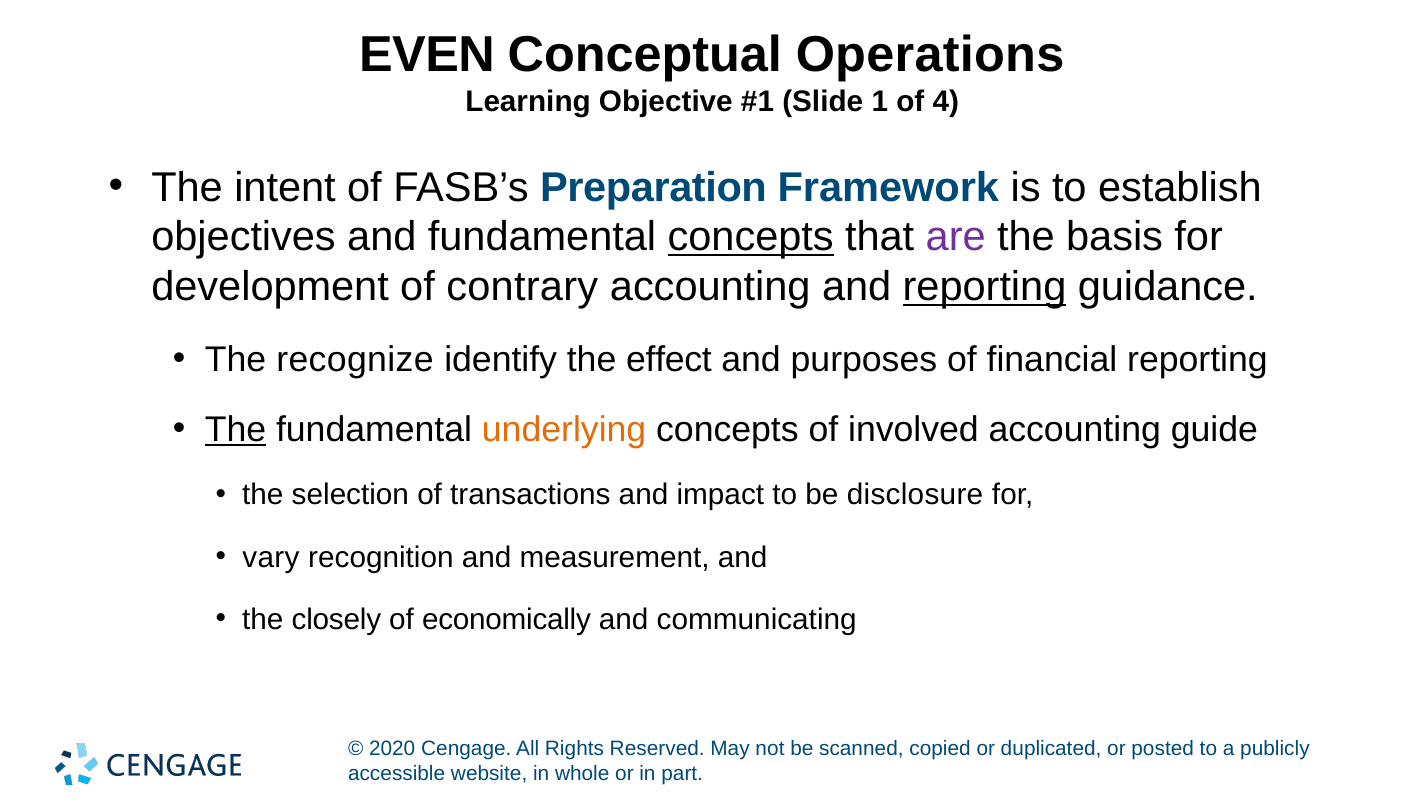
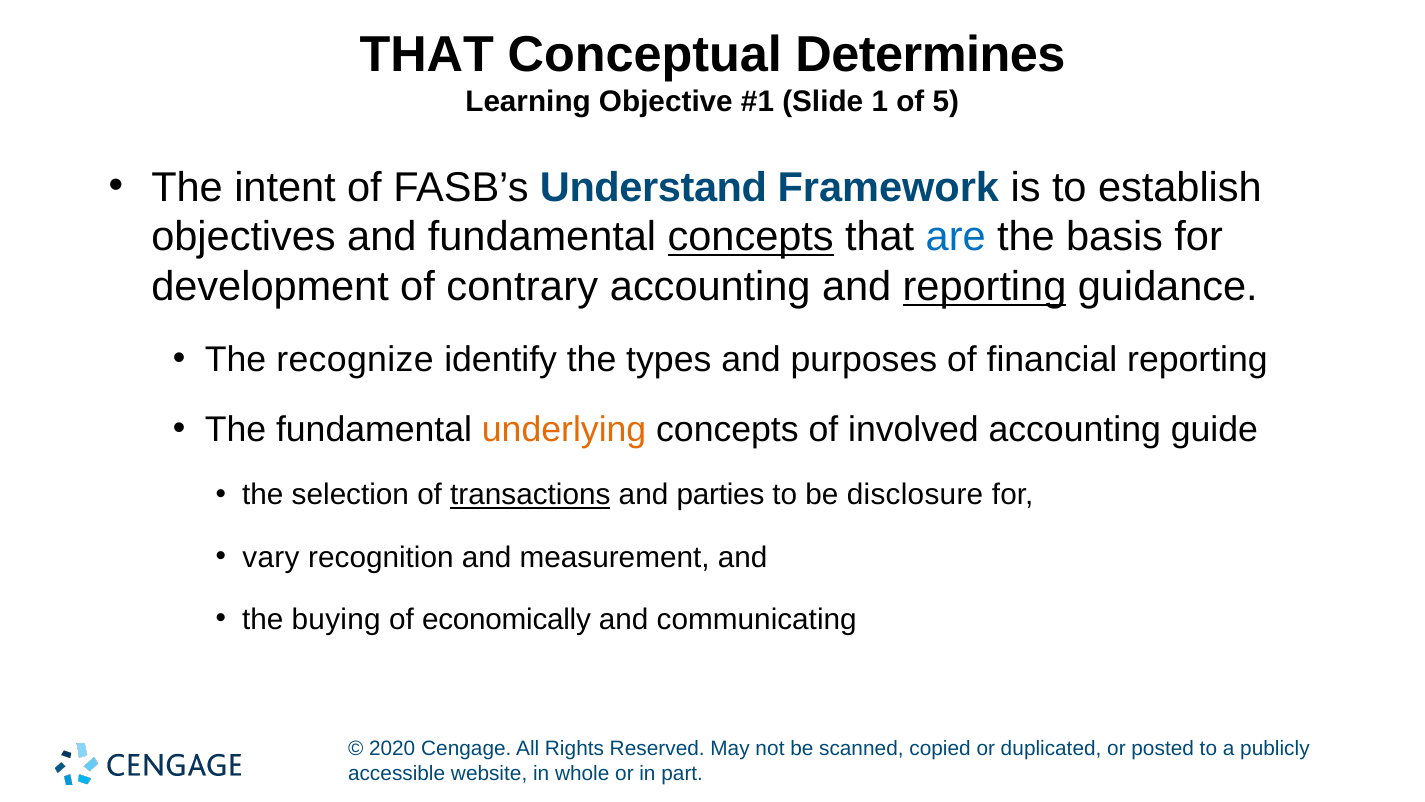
EVEN: EVEN -> THAT (427, 55)
Operations: Operations -> Determines (930, 55)
4: 4 -> 5 (946, 102)
Preparation: Preparation -> Understand (653, 187)
are colour: purple -> blue (956, 237)
effect: effect -> types (669, 360)
The underline: present -> none (235, 429)
transactions underline: none -> present (530, 495)
impact: impact -> parties (720, 495)
closely: closely -> buying (336, 619)
